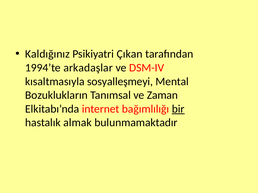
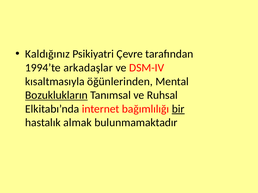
Çıkan: Çıkan -> Çevre (130, 54)
sosyalleşmeyi: sosyalleşmeyi -> öğünlerinden (120, 82)
Bozuklukların underline: none -> present (56, 95)
Zaman: Zaman -> Ruhsal (162, 95)
